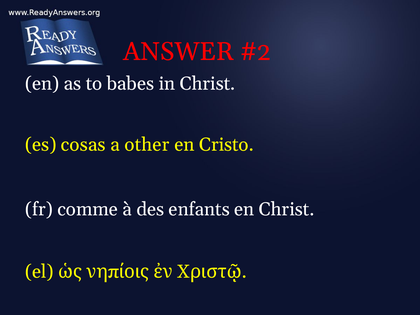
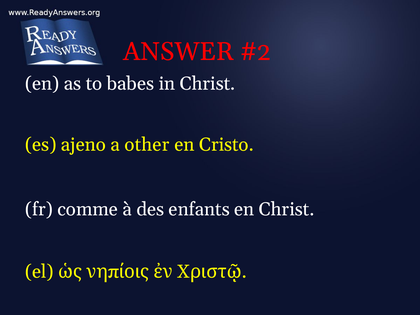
cosas: cosas -> ajeno (83, 145)
